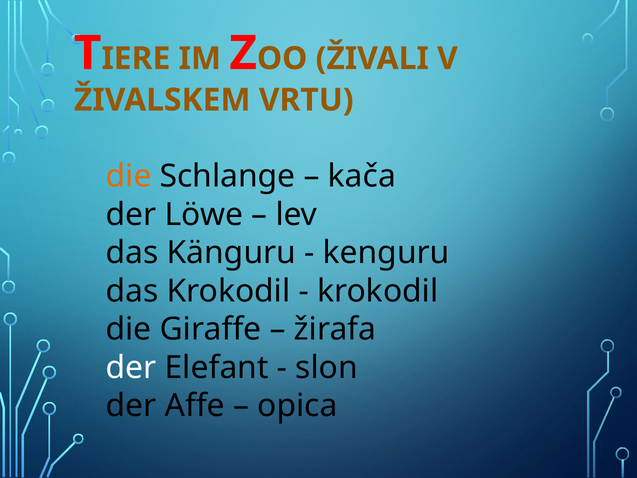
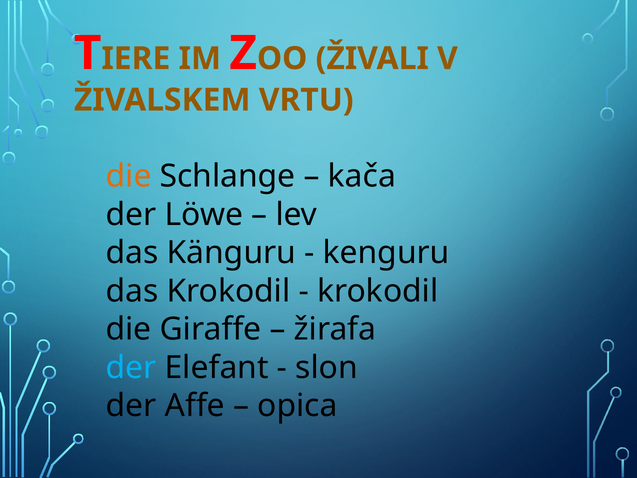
der colour: white -> light blue (131, 367)
